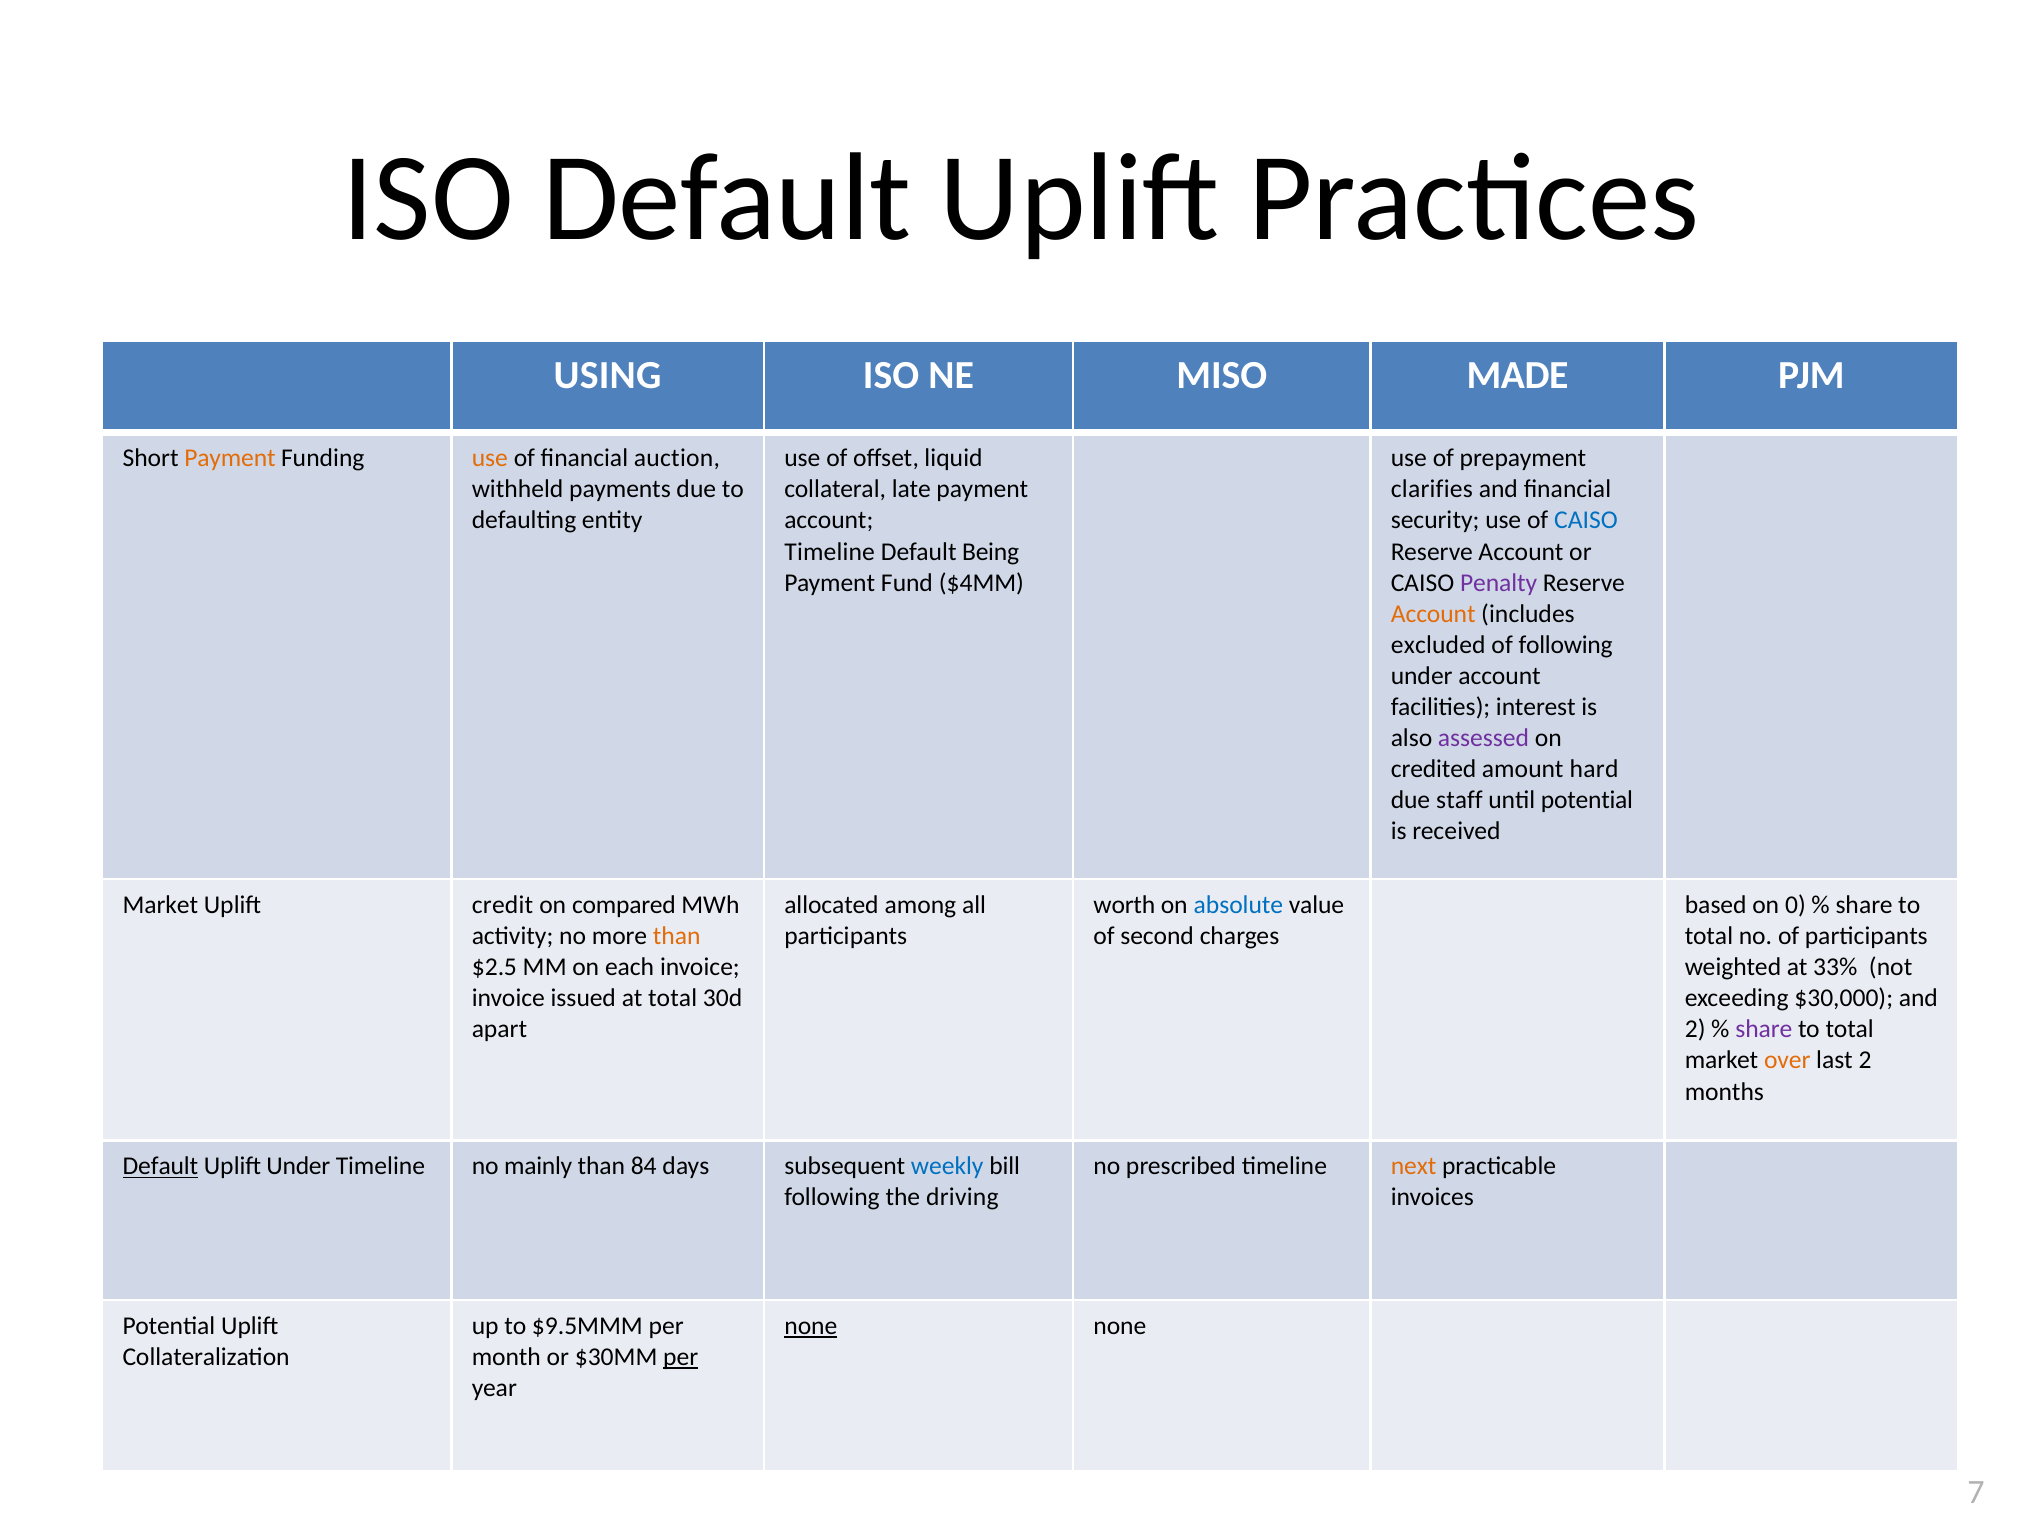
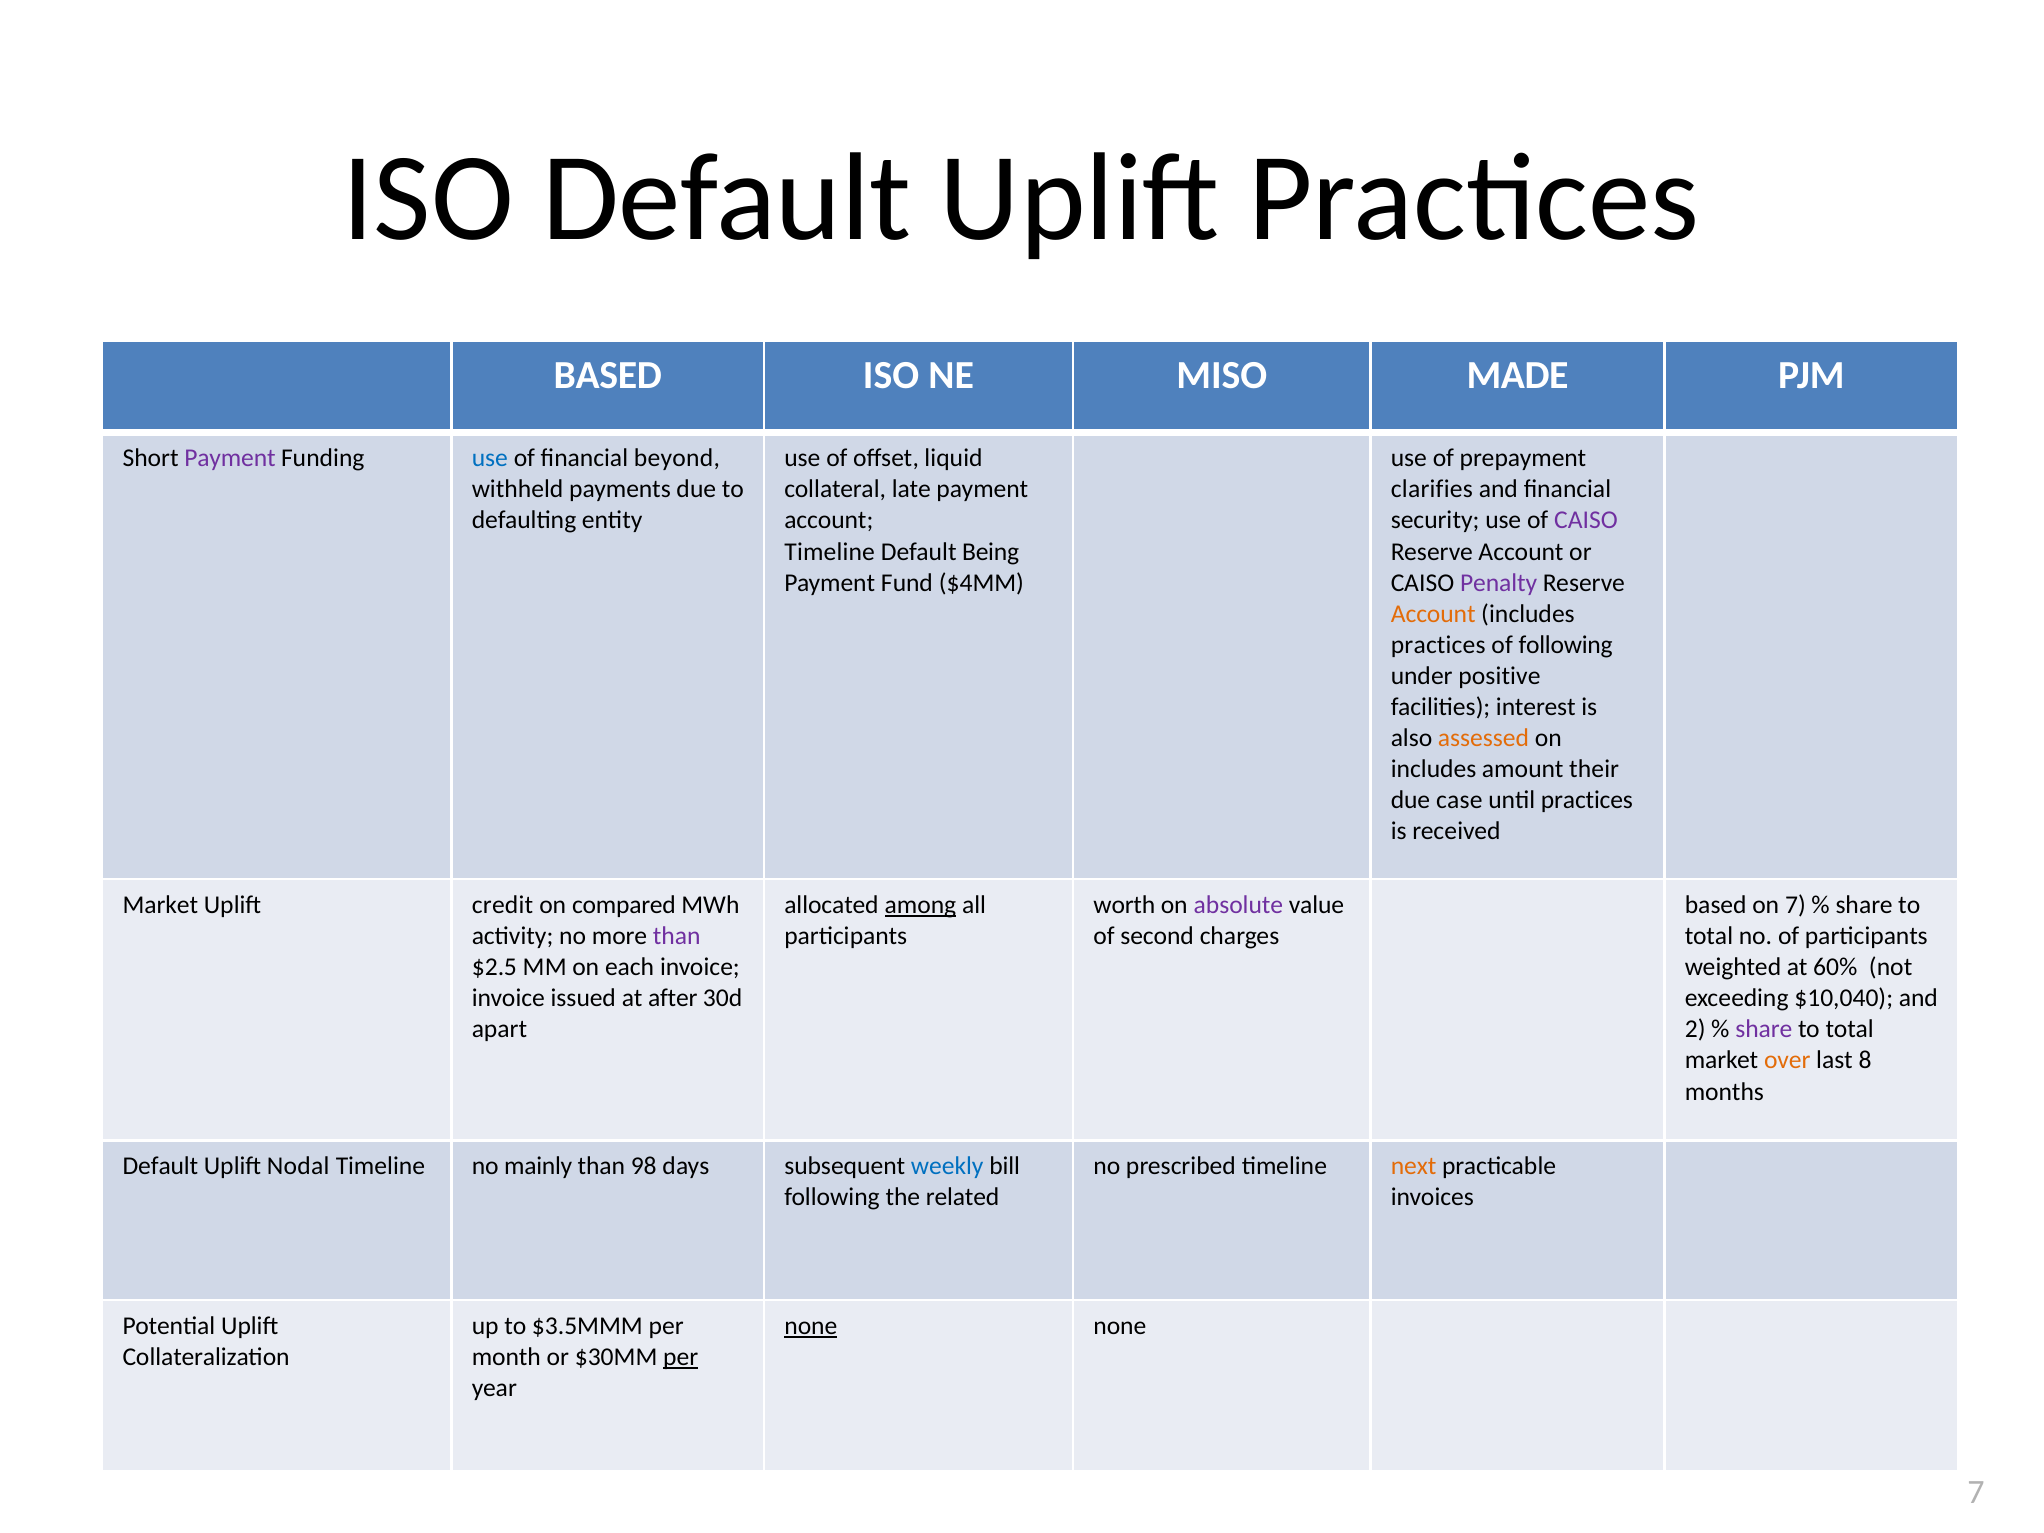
USING: USING -> BASED (608, 376)
Payment colour: orange -> purple (230, 458)
use colour: orange -> blue (490, 458)
auction: auction -> beyond (677, 458)
CAISO colour: blue -> purple (1586, 521)
excluded: excluded -> practices (1438, 645)
under account: account -> positive (1499, 676)
assessed colour: purple -> orange (1483, 738)
credited: credited -> includes (1434, 769)
hard: hard -> their (1594, 769)
staff: staff -> case (1459, 800)
until potential: potential -> practices (1587, 800)
among underline: none -> present (920, 905)
absolute colour: blue -> purple (1238, 905)
on 0: 0 -> 7 (1795, 905)
than colour: orange -> purple (677, 936)
33%: 33% -> 60% (1835, 967)
at total: total -> after (673, 998)
$30,000: $30,000 -> $10,040 (1844, 998)
last 2: 2 -> 8 (1865, 1061)
Default underline: present -> none (160, 1166)
Uplift Under: Under -> Nodal (298, 1166)
84: 84 -> 98 (644, 1166)
driving: driving -> related (963, 1197)
$9.5MMM: $9.5MMM -> $3.5MMM (587, 1326)
